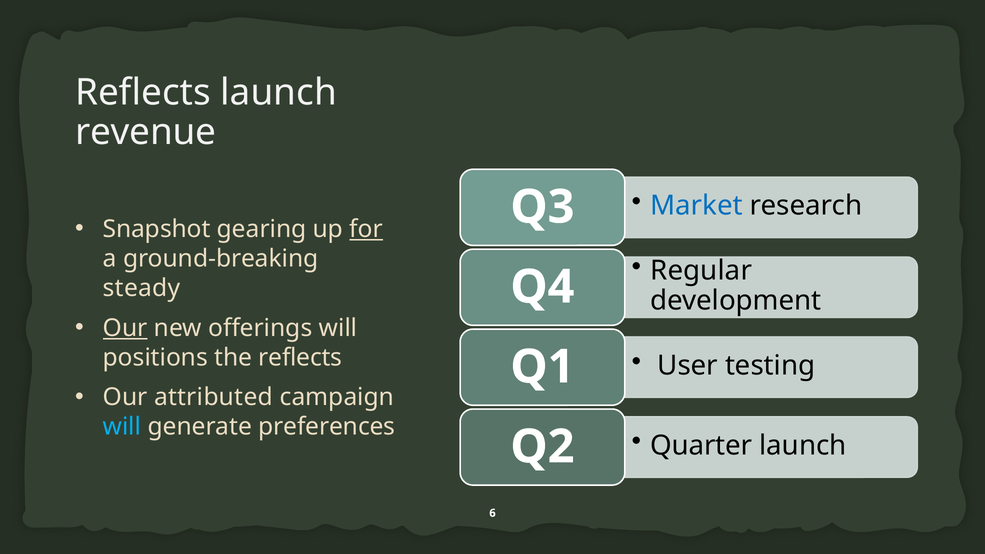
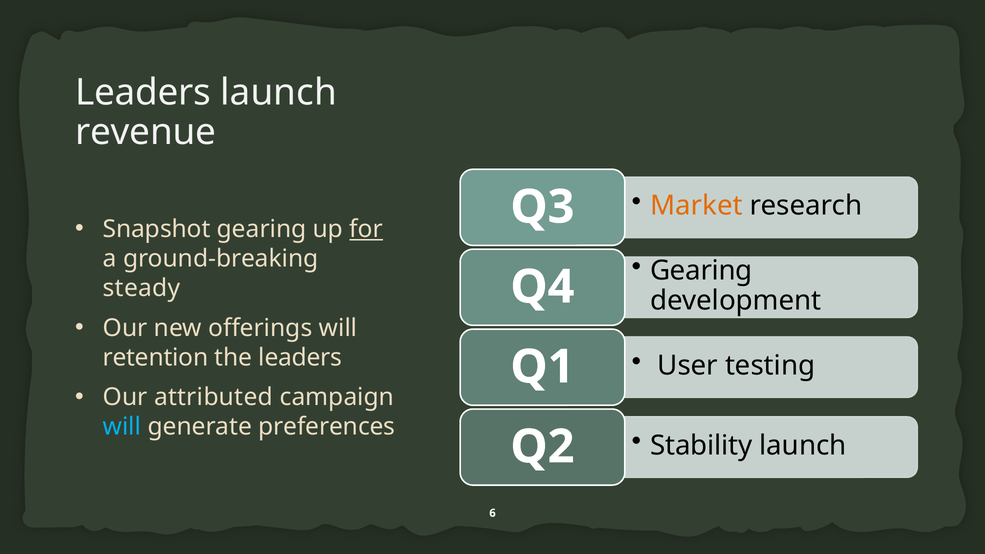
Reflects: Reflects -> Leaders (143, 92)
Market colour: blue -> orange (696, 206)
Regular: Regular -> Gearing (701, 271)
Our underline: present -> none (125, 328)
positions: positions -> retention (156, 358)
the reflects: reflects -> leaders (300, 358)
Quarter: Quarter -> Stability (701, 445)
